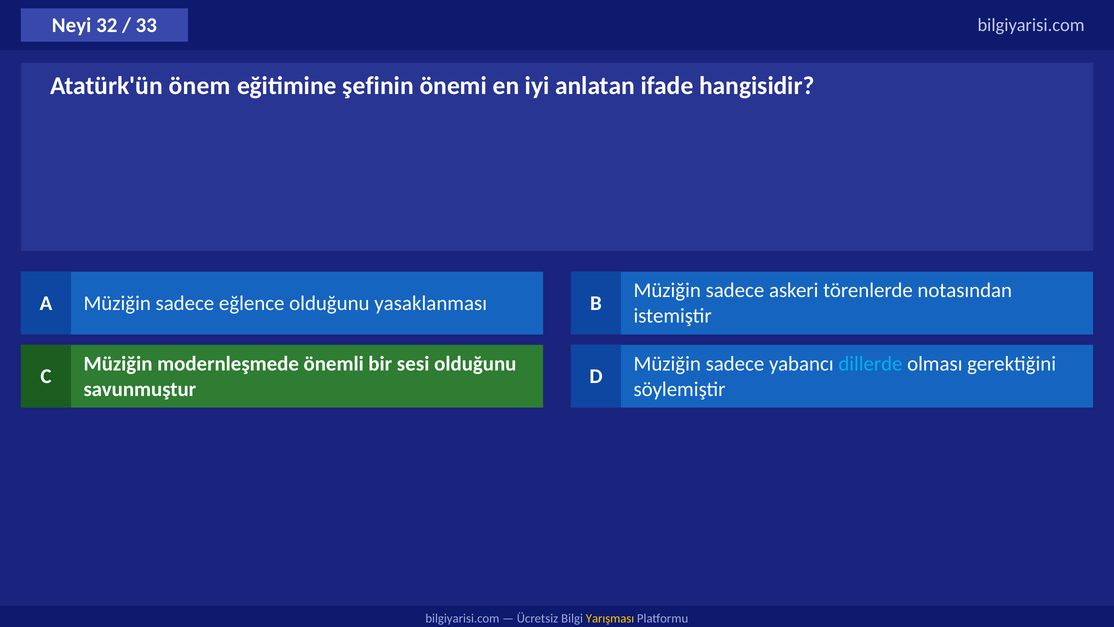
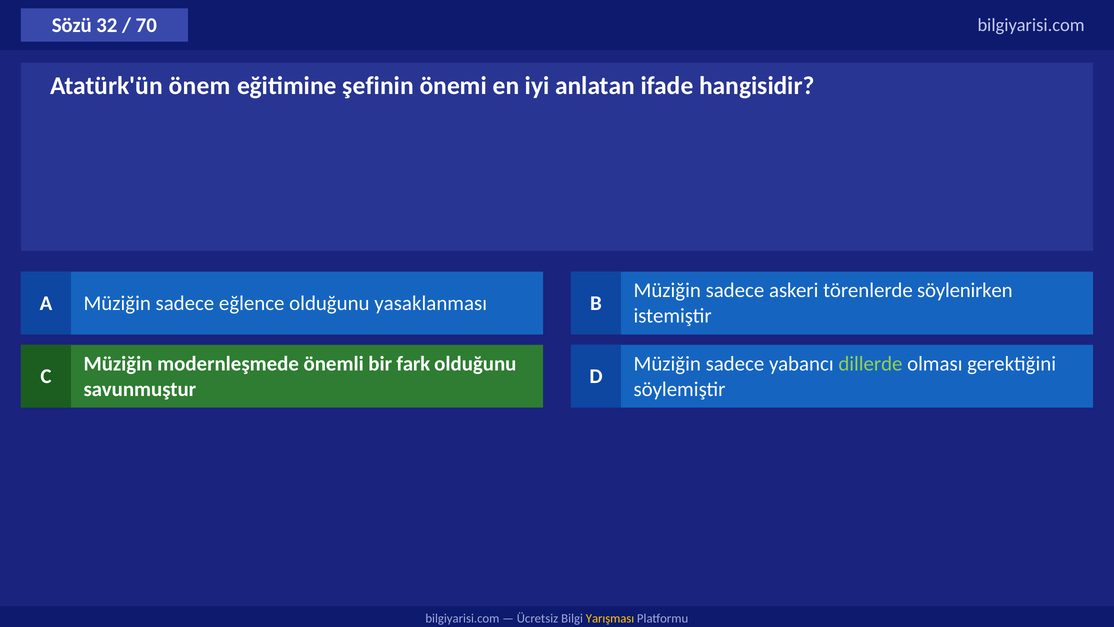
Neyi: Neyi -> Sözü (72, 25)
33: 33 -> 70 (146, 25)
notasından: notasından -> söylenirken (965, 290)
sesi: sesi -> fark (413, 363)
dillerde colour: light blue -> light green (870, 363)
